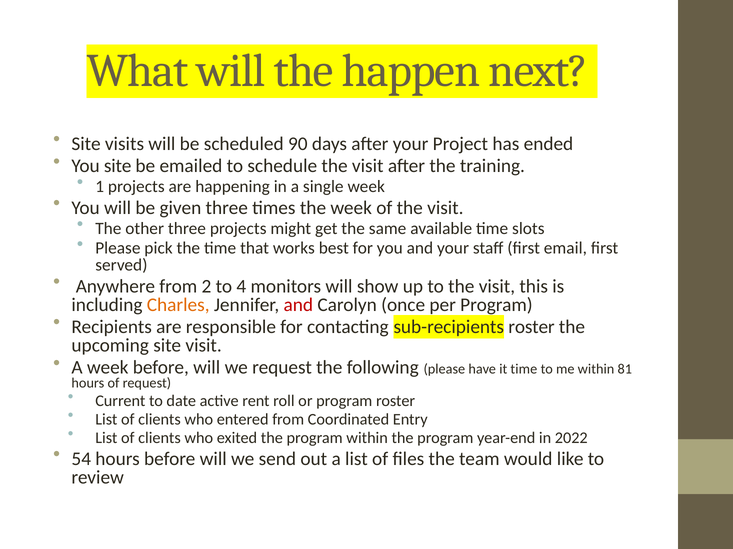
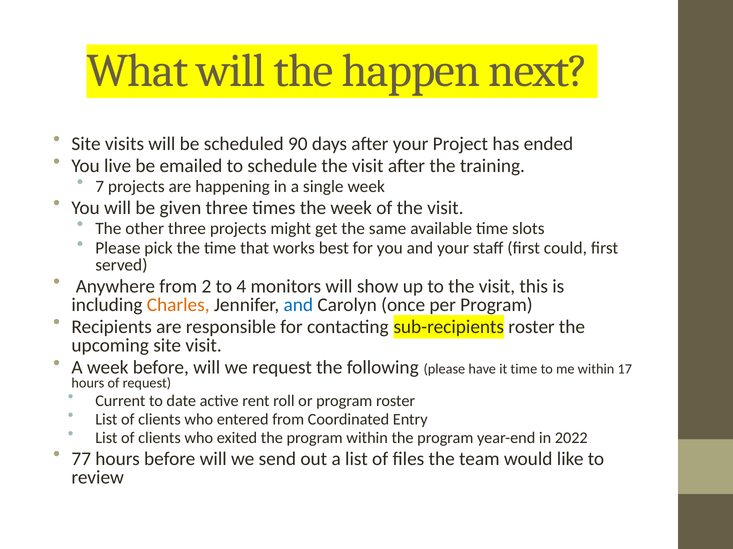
You site: site -> live (118, 166)
1: 1 -> 7 (100, 187)
email: email -> could (565, 249)
and colour: red -> blue (298, 305)
81: 81 -> 17 (625, 370)
54: 54 -> 77 (81, 460)
